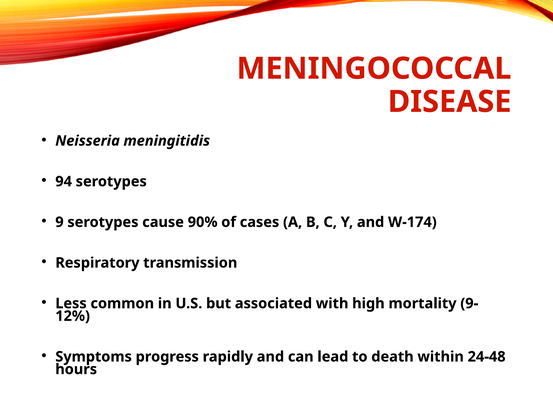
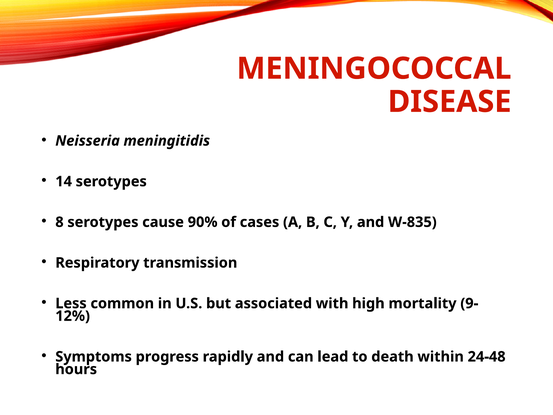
94: 94 -> 14 (64, 181)
9: 9 -> 8 (59, 222)
W-174: W-174 -> W-835 (412, 222)
